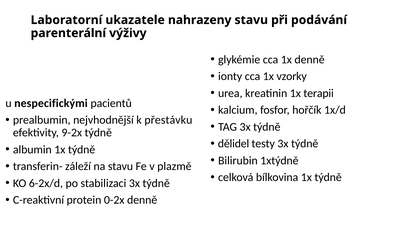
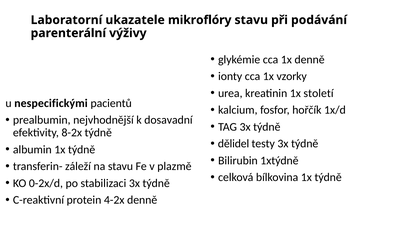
nahrazeny: nahrazeny -> mikroflóry (200, 20)
terapii: terapii -> století (319, 93)
přestávku: přestávku -> dosavadní (168, 120)
9-2x: 9-2x -> 8-2x (72, 133)
6-2x/d: 6-2x/d -> 0-2x/d (46, 183)
0-2x: 0-2x -> 4-2x (114, 200)
